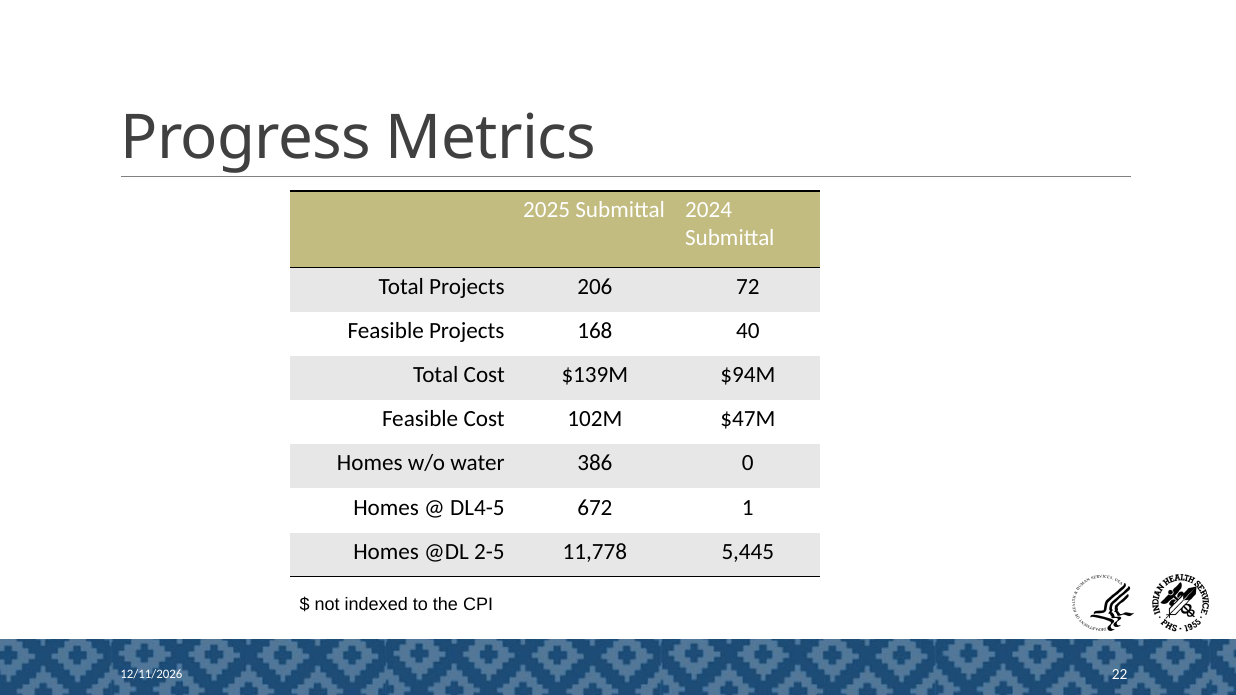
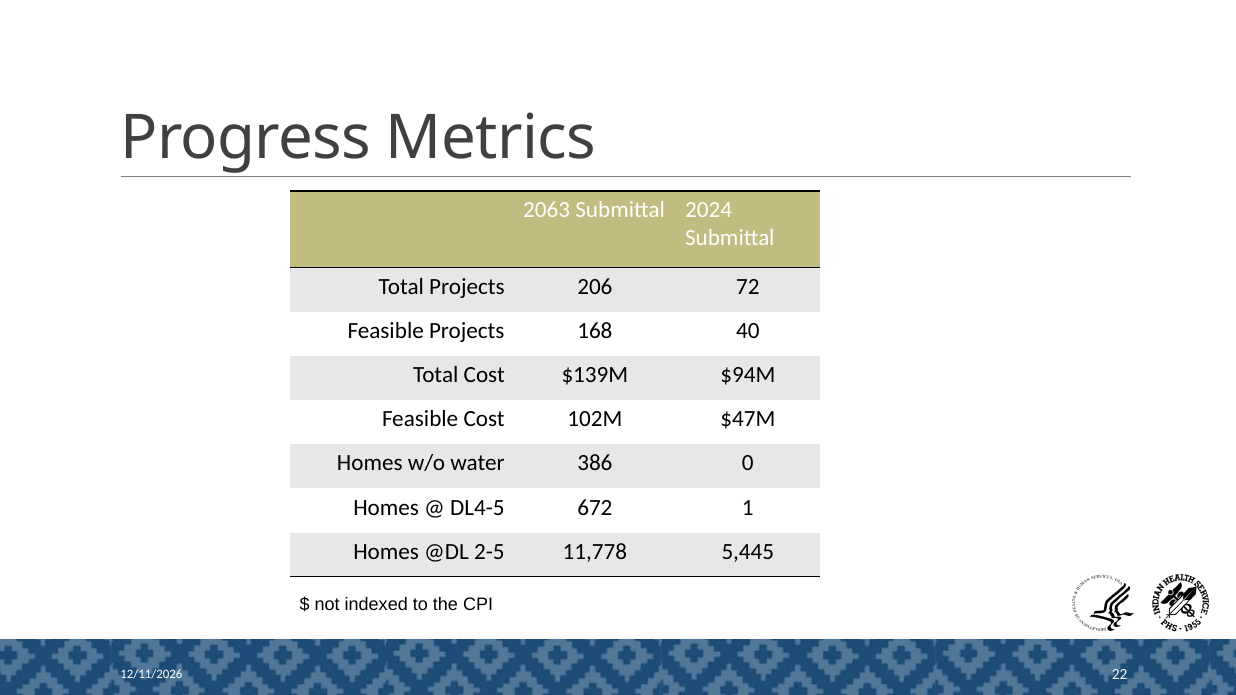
2025: 2025 -> 2063 (547, 210)
